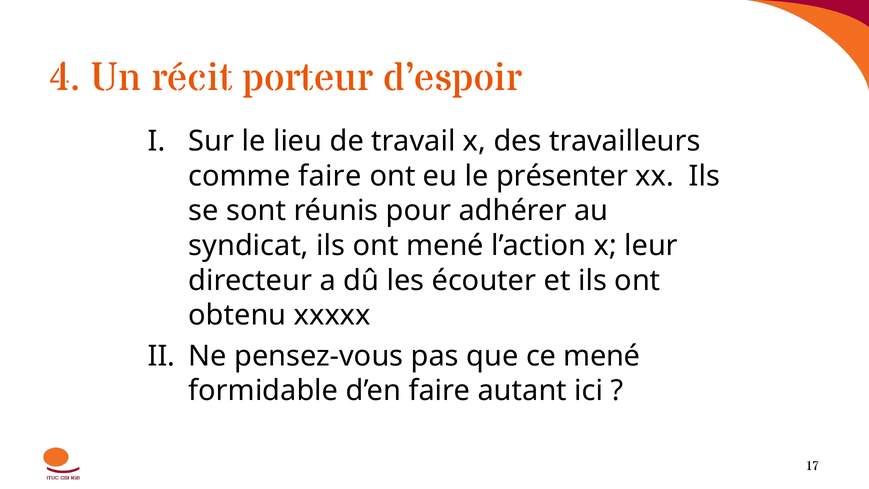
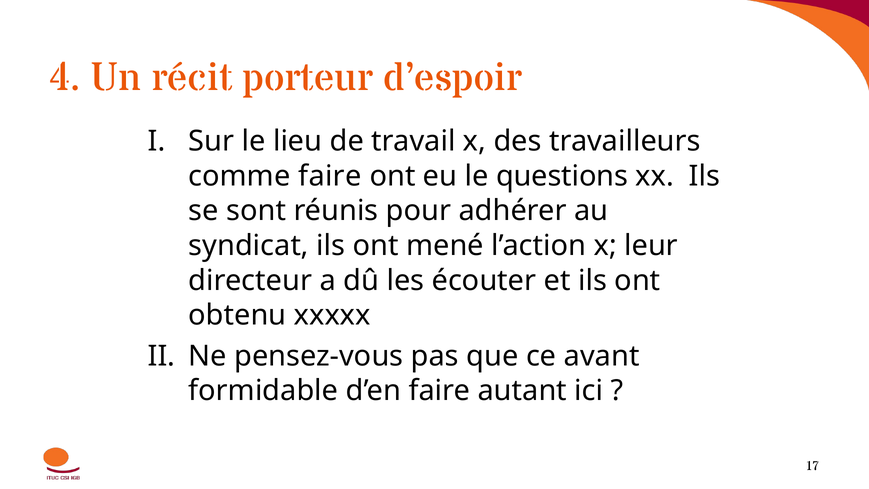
présenter: présenter -> questions (562, 176)
ce mené: mené -> avant (602, 356)
